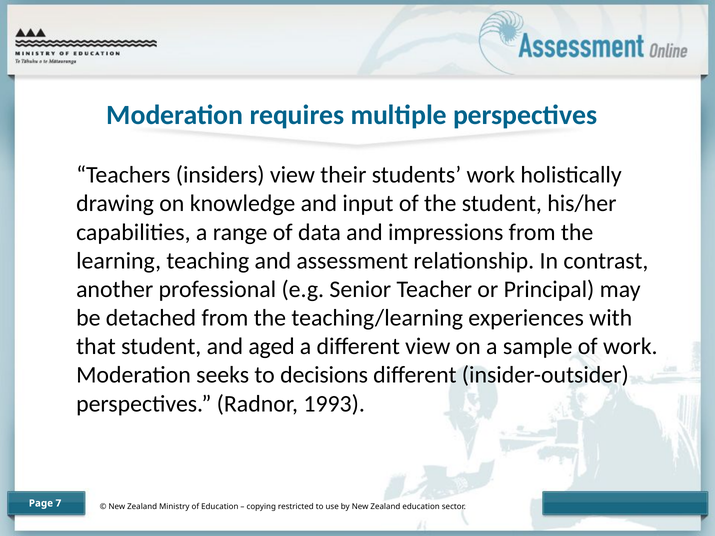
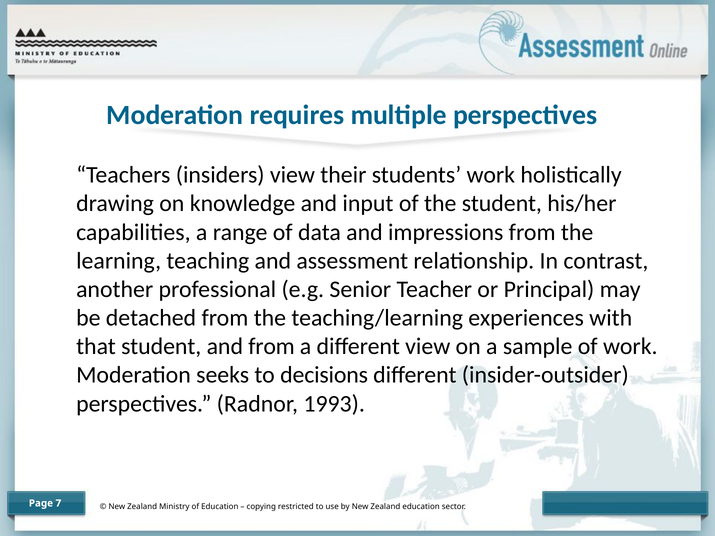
and aged: aged -> from (272, 347)
